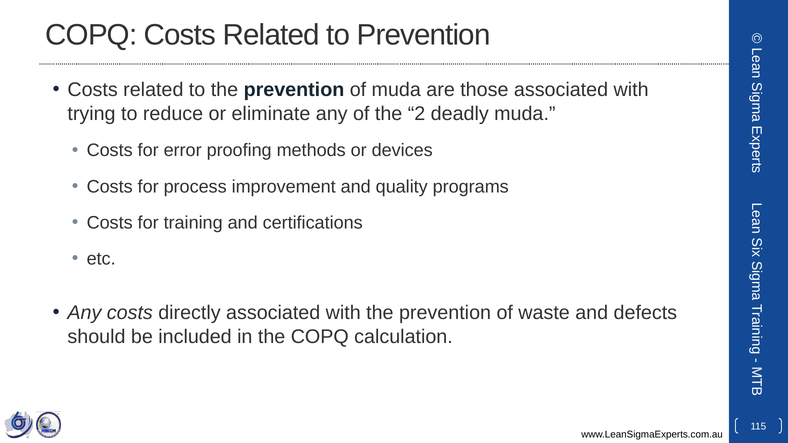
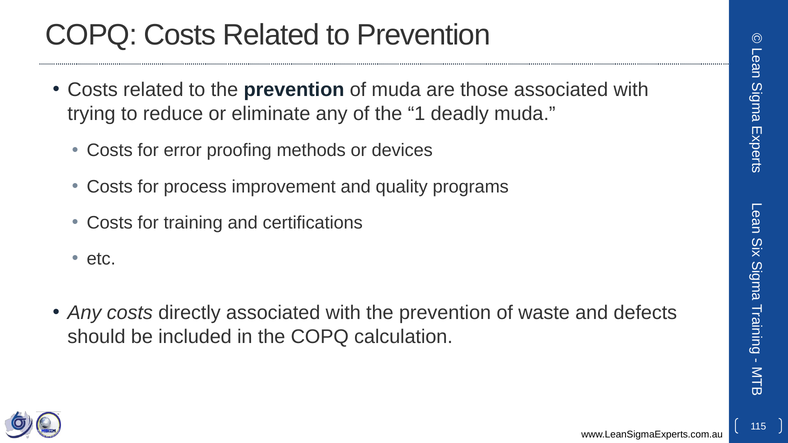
2: 2 -> 1 (417, 114)
